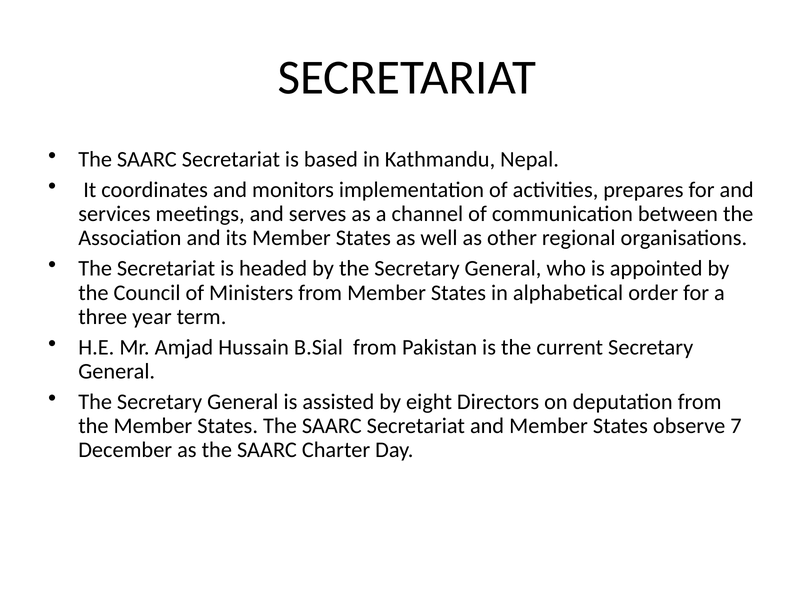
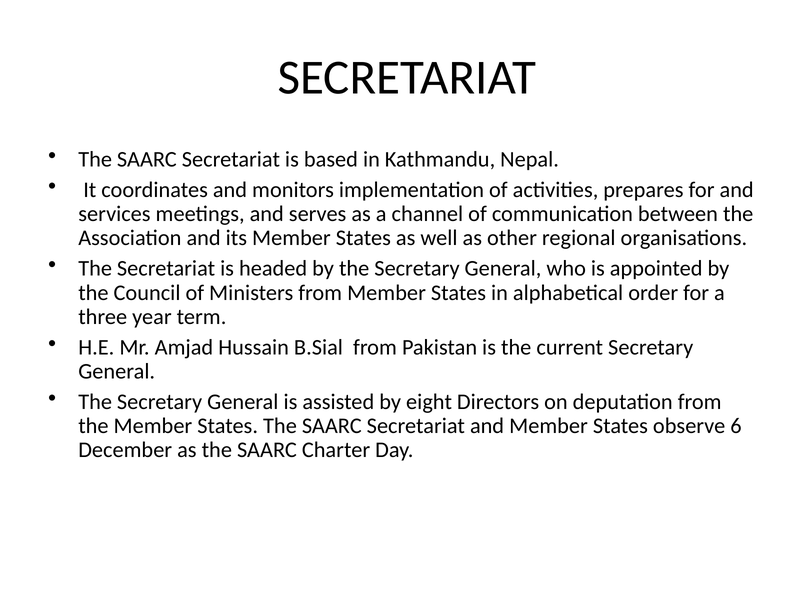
7: 7 -> 6 (736, 426)
